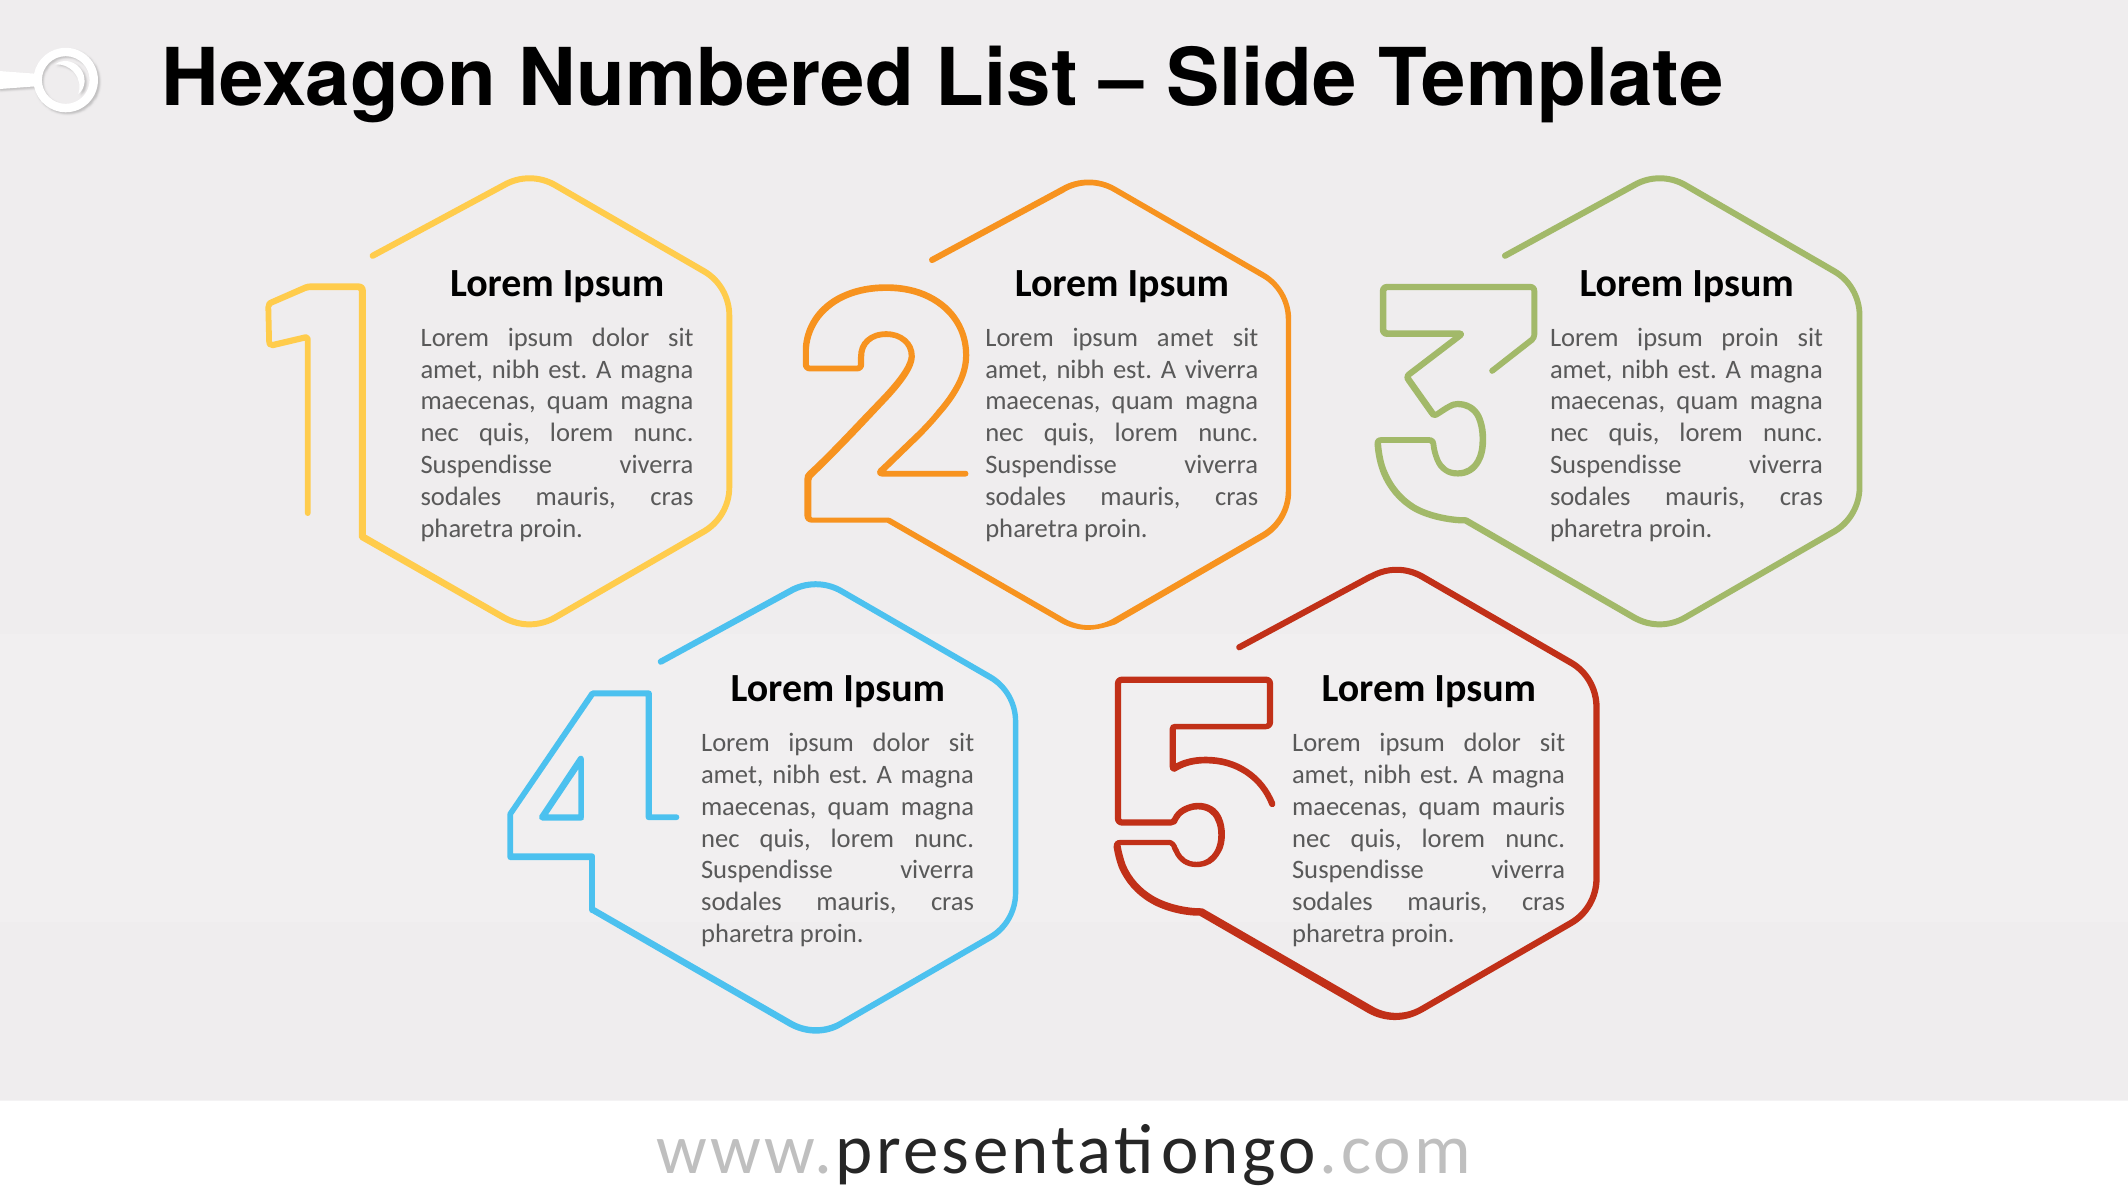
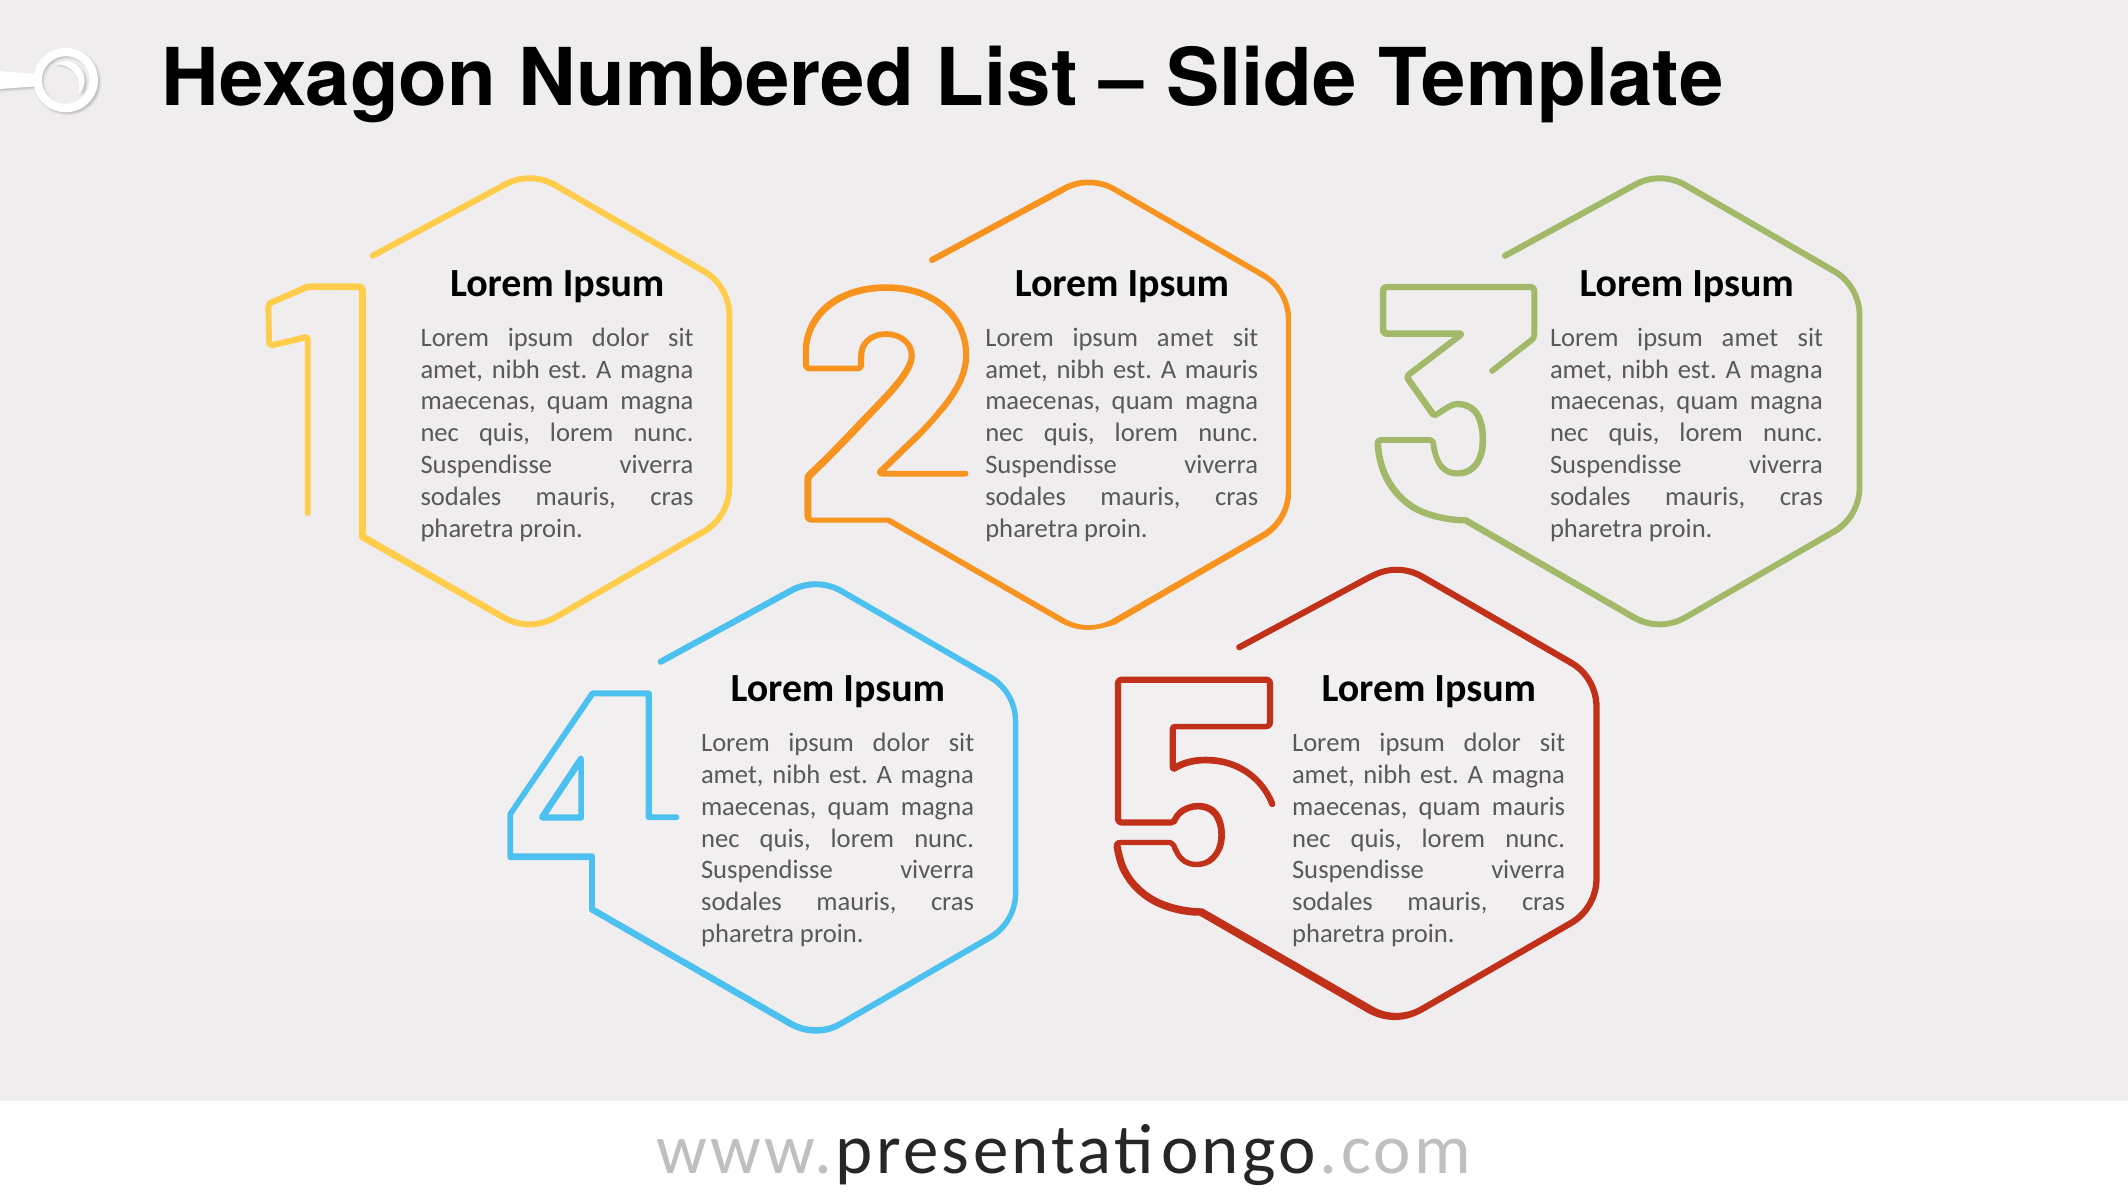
proin: proin -> amet (1750, 337)
A viverra: viverra -> mauris (1221, 369)
